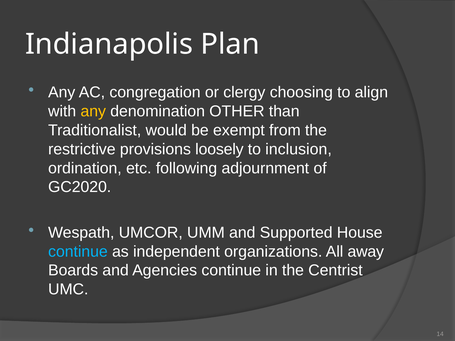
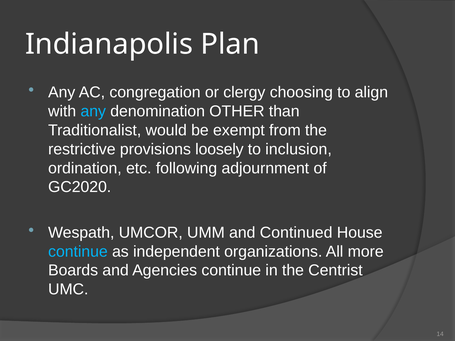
any colour: yellow -> light blue (93, 111)
Supported: Supported -> Continued (296, 233)
away: away -> more (366, 252)
